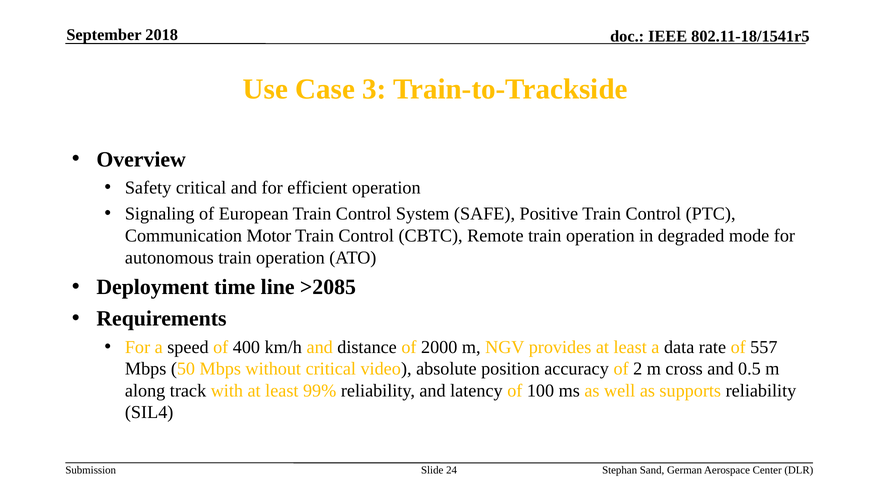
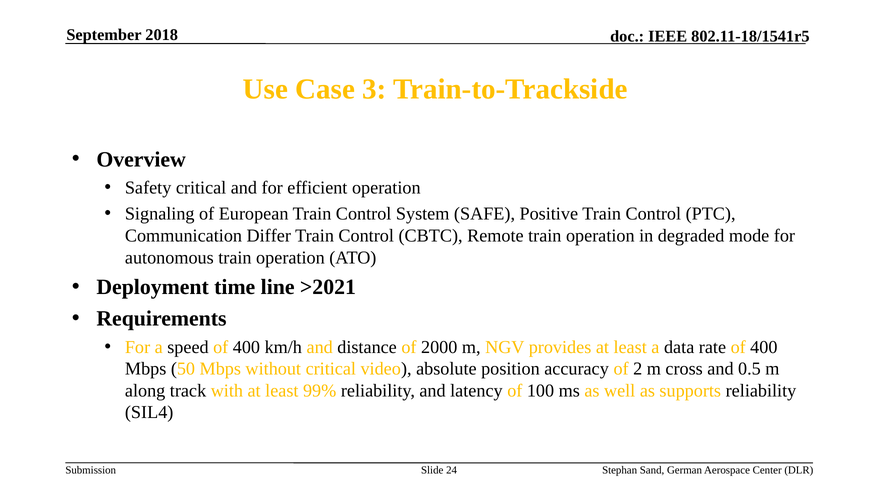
Motor: Motor -> Differ (269, 236)
>2085: >2085 -> >2021 (328, 287)
rate of 557: 557 -> 400 (764, 347)
